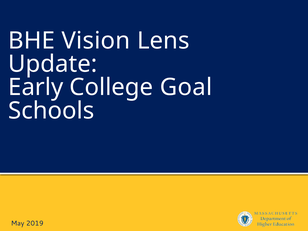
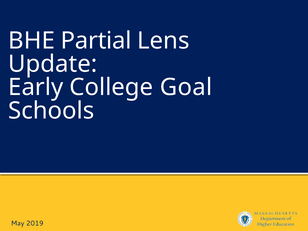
Vision: Vision -> Partial (96, 41)
